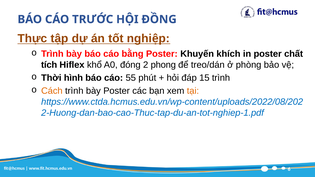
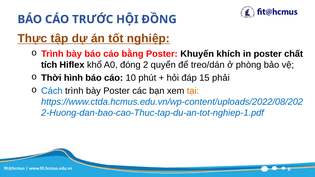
phong: phong -> quyển (163, 65)
55: 55 -> 10 (131, 78)
15 trình: trình -> phải (221, 78)
Cách colour: orange -> blue (52, 91)
